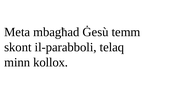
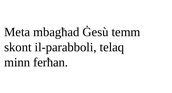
kollox: kollox -> ferħan (51, 62)
